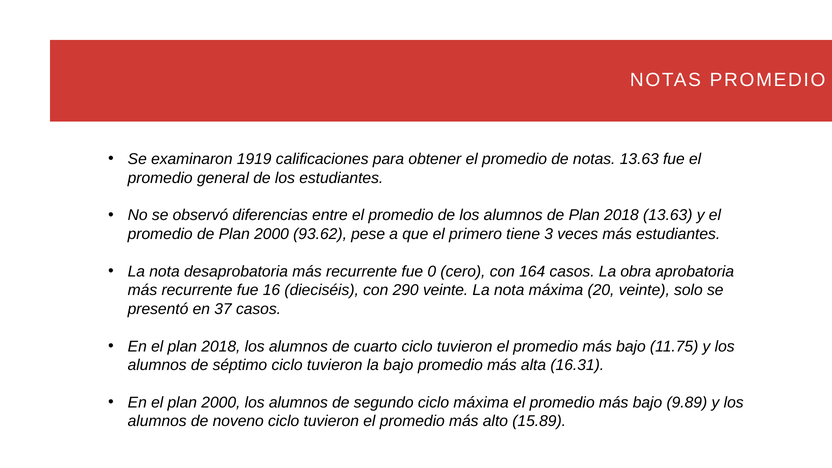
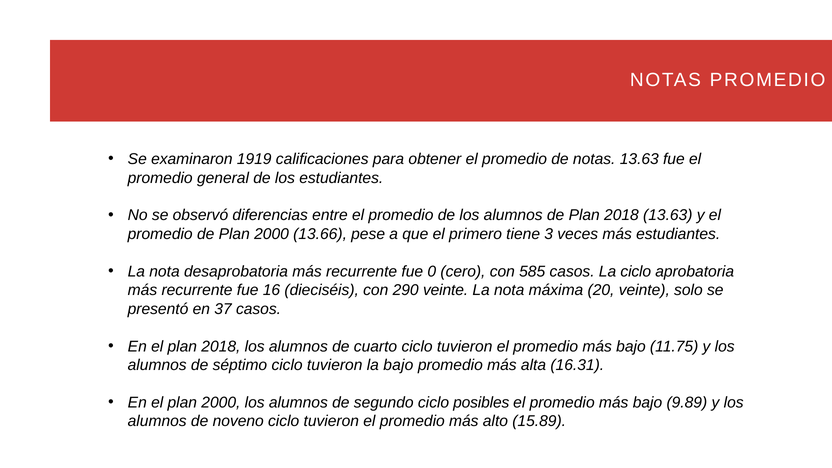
93.62: 93.62 -> 13.66 (320, 234)
164: 164 -> 585 (532, 271)
La obra: obra -> ciclo (636, 271)
ciclo máxima: máxima -> posibles (481, 403)
